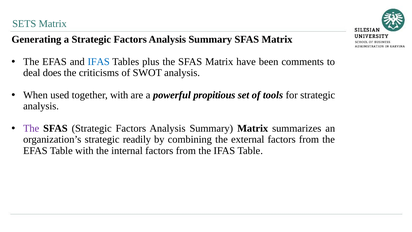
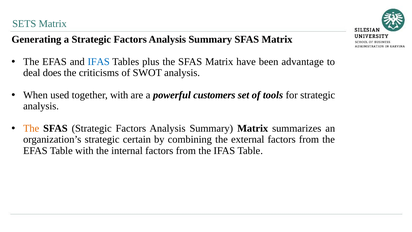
comments: comments -> advantage (303, 62)
propitious: propitious -> customers (214, 95)
The colour: purple -> orange (31, 128)
readily: readily -> certain (137, 139)
